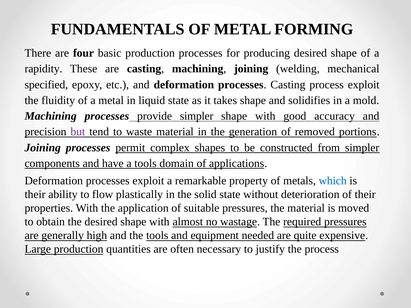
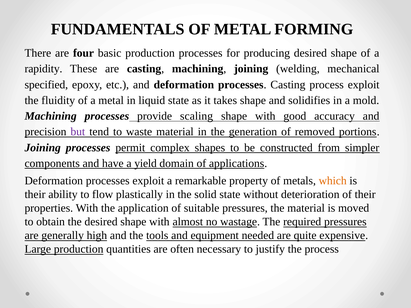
provide simpler: simpler -> scaling (197, 116)
a tools: tools -> yield (146, 164)
which colour: blue -> orange (333, 181)
